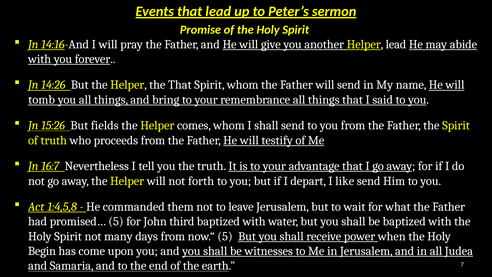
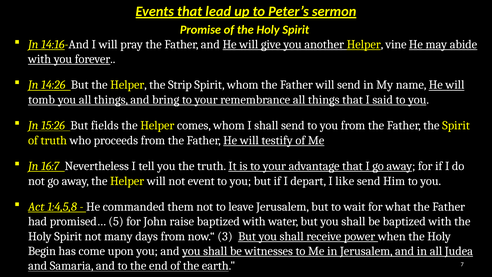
Helper lead: lead -> vine (396, 44)
the That: That -> Strip (180, 85)
forth: forth -> event (201, 181)
third: third -> raise (182, 221)
now.“ 5: 5 -> 3 (225, 236)
